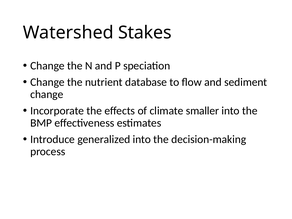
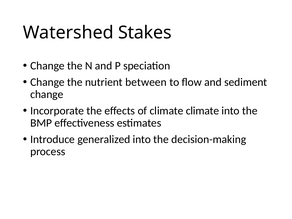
database: database -> between (146, 82)
climate smaller: smaller -> climate (202, 111)
